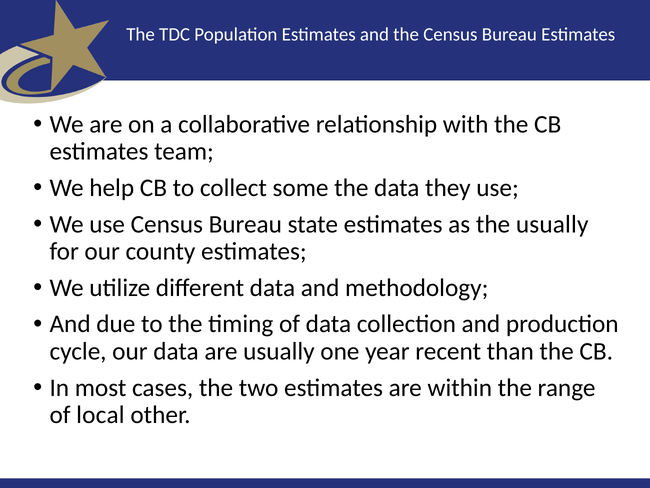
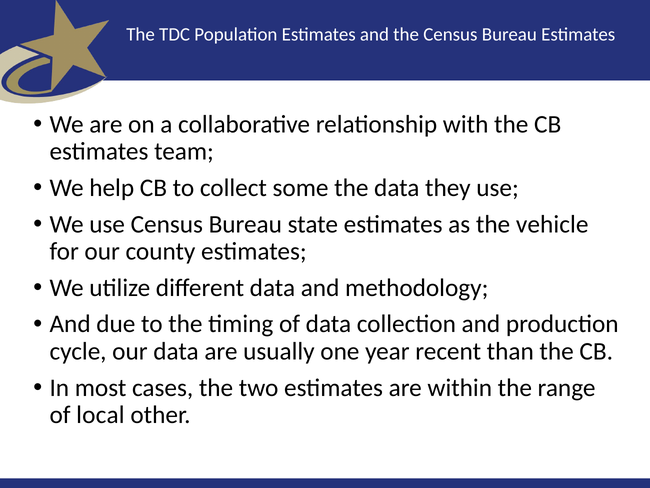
the usually: usually -> vehicle (552, 224)
